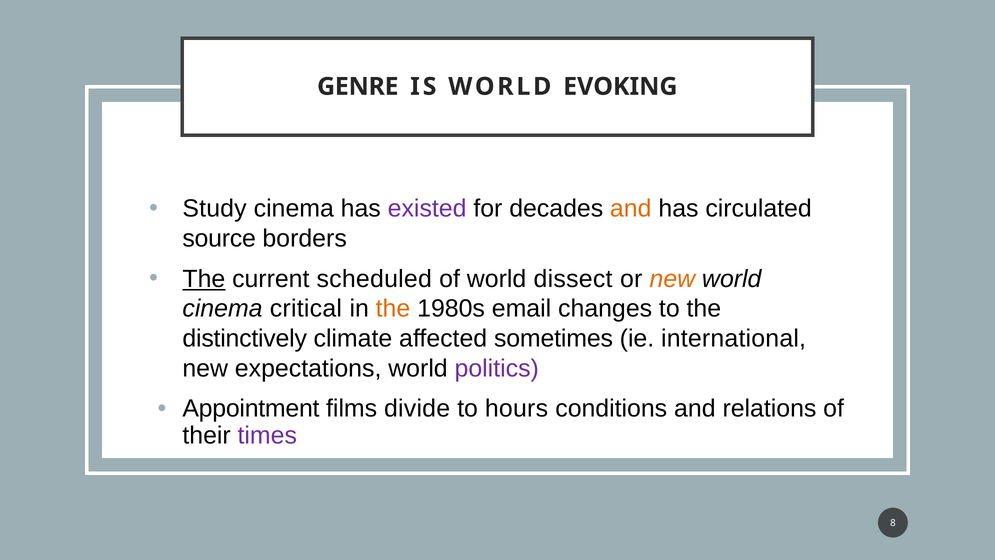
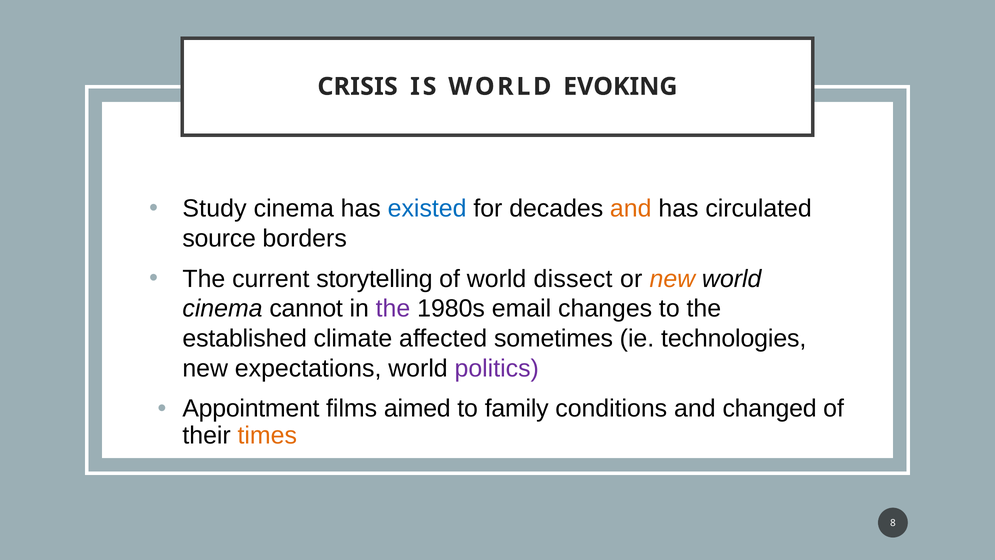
GENRE: GENRE -> CRISIS (358, 87)
existed colour: purple -> blue (427, 209)
The underline: present -> none (204, 279)
scheduled: scheduled -> storytelling (374, 279)
critical: critical -> cannot (306, 309)
the colour: orange -> purple (393, 309)
distinctively: distinctively -> established (245, 338)
international: international -> technologies (734, 338)
divide: divide -> aimed (417, 409)
hours: hours -> family (517, 409)
relations: relations -> changed (770, 409)
times colour: purple -> orange (267, 435)
